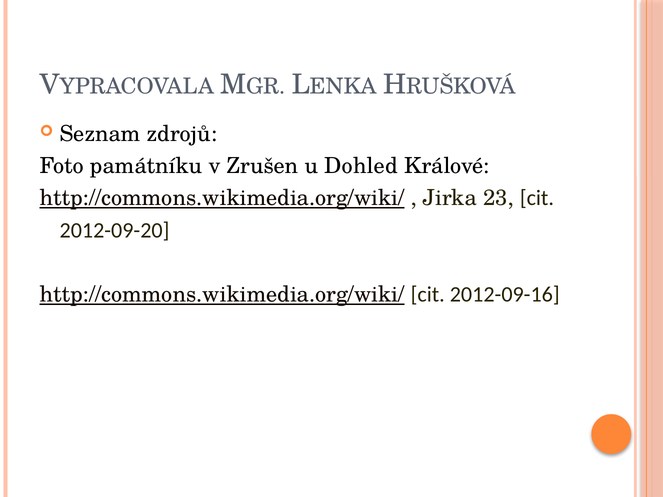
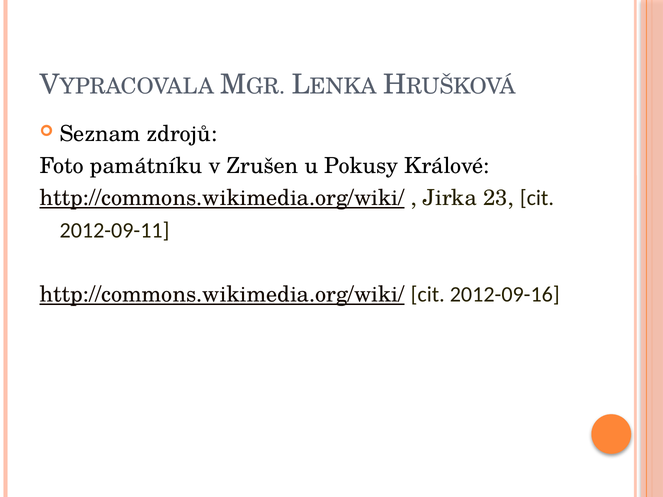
Dohled: Dohled -> Pokusy (361, 166)
2012-09-20: 2012-09-20 -> 2012-09-11 (114, 231)
